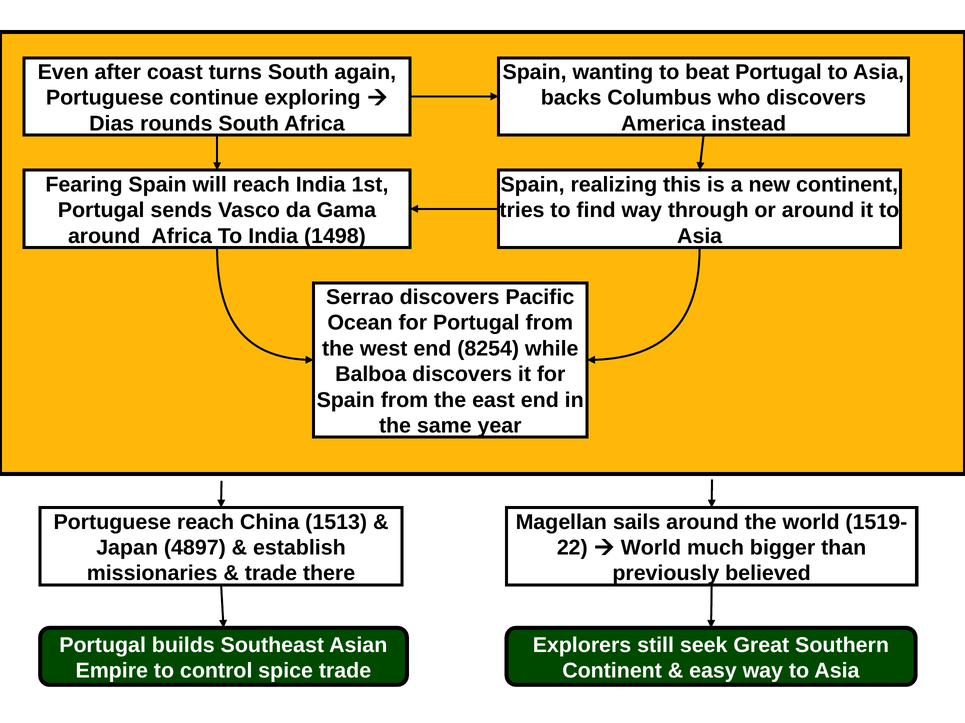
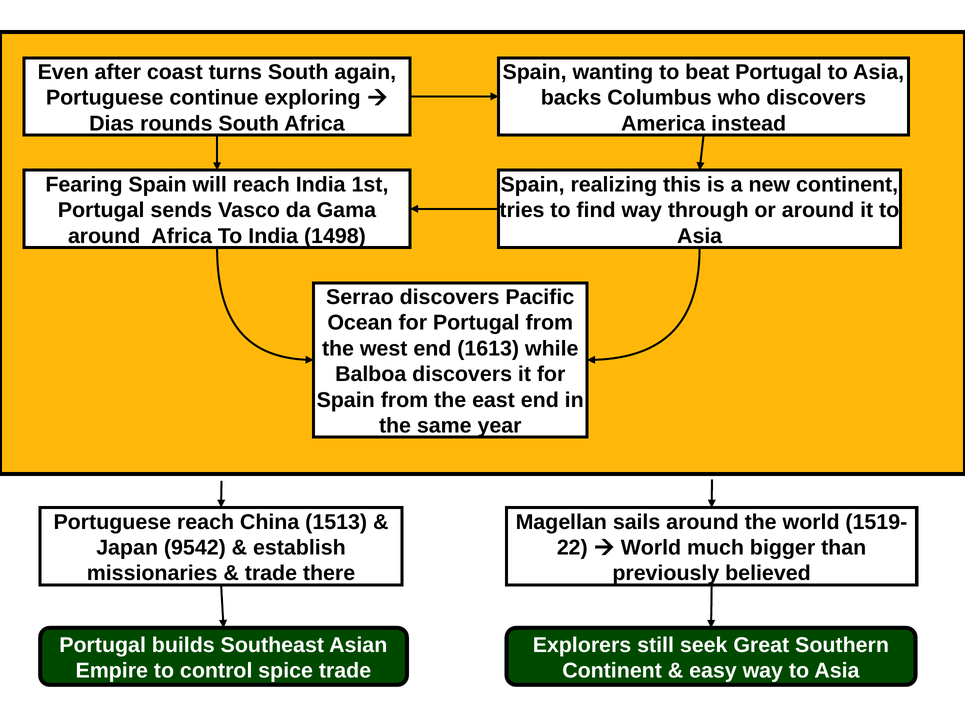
8254: 8254 -> 1613 (488, 349)
4897: 4897 -> 9542 (195, 548)
